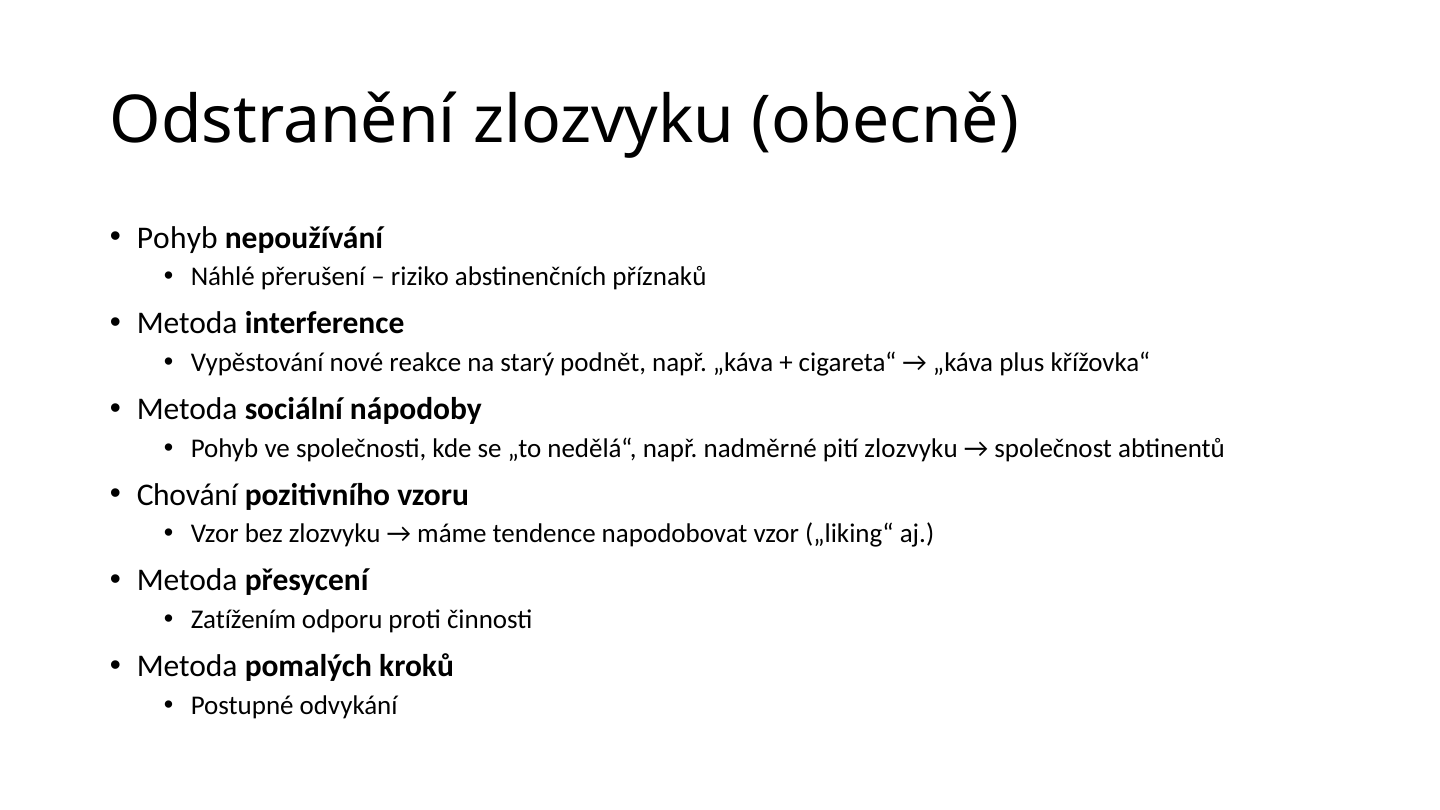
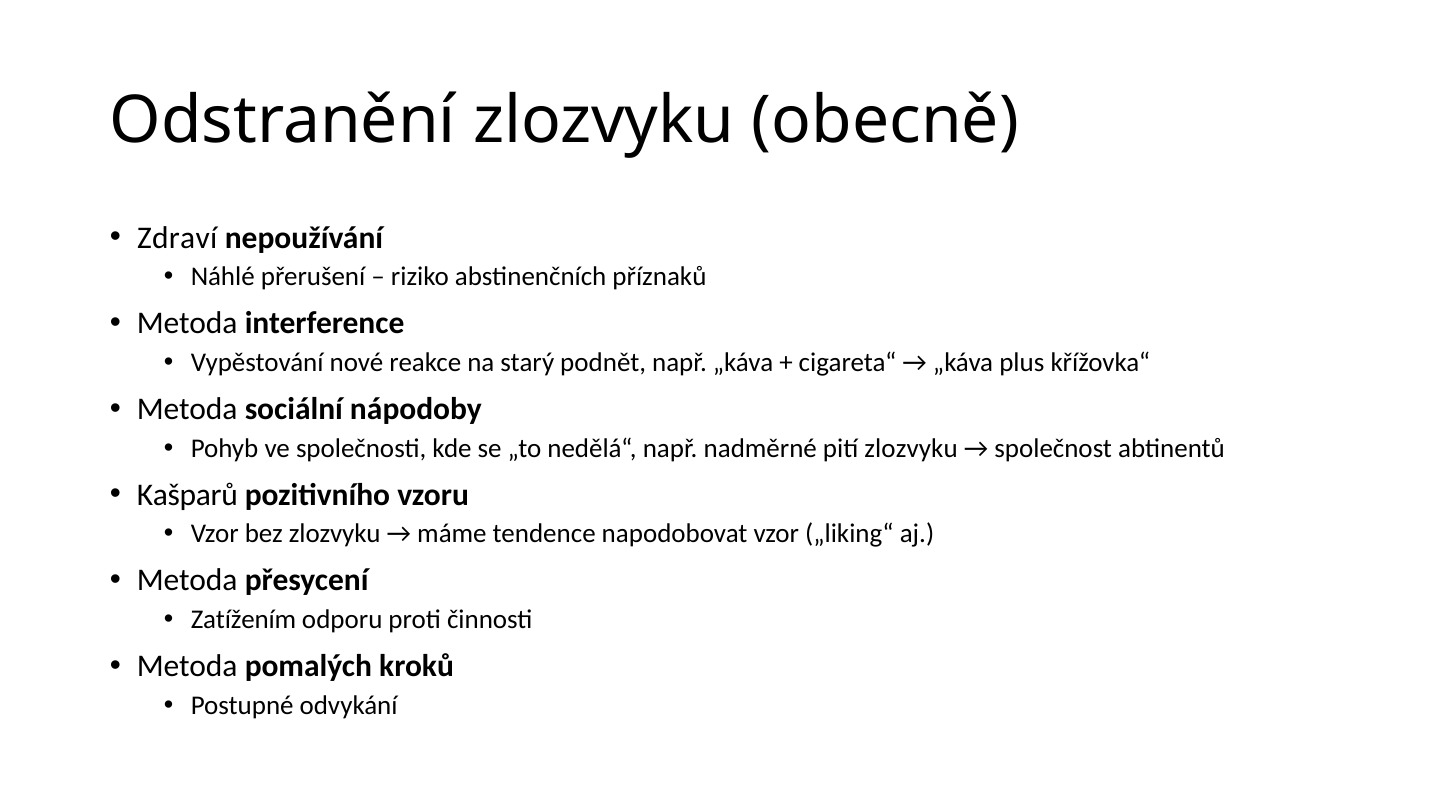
Pohyb: Pohyb -> Zdraví (177, 238)
Chování: Chování -> Kašparů (187, 495)
